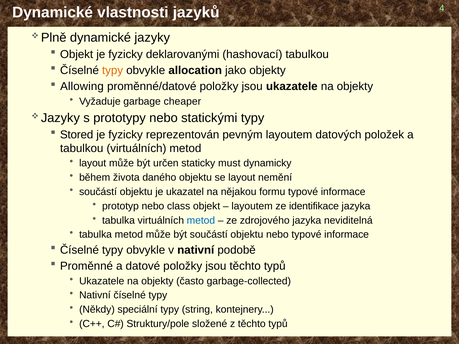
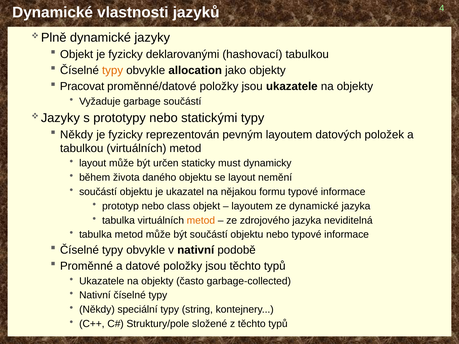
Allowing: Allowing -> Pracovat (82, 86)
garbage cheaper: cheaper -> součástí (182, 101)
Stored: Stored -> Někdy (77, 135)
ze identifikace: identifikace -> dynamické (314, 206)
metod colour: blue -> orange (201, 221)
